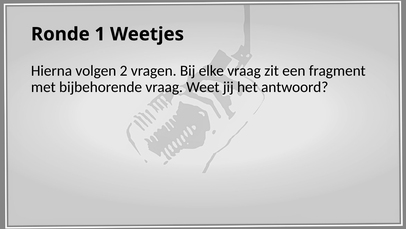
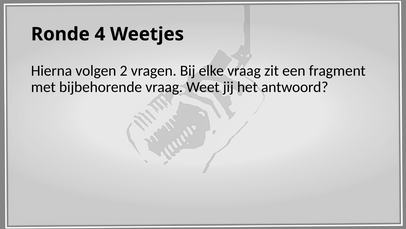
1: 1 -> 4 (100, 34)
